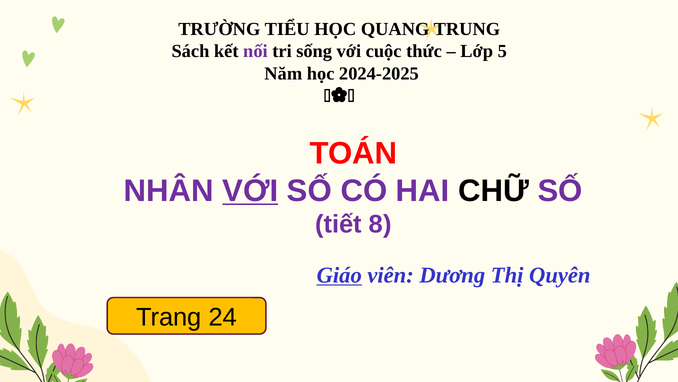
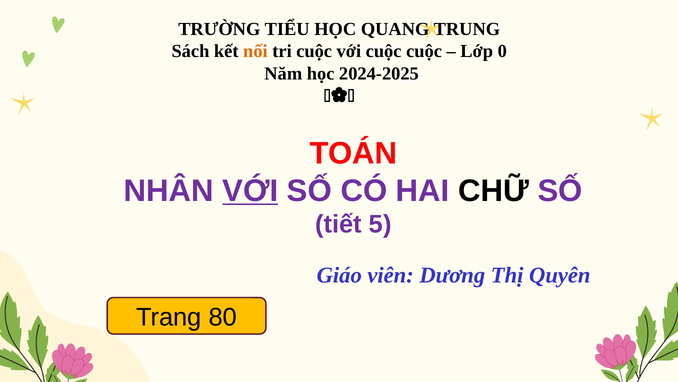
nối colour: purple -> orange (255, 51)
tri sống: sống -> cuộc (314, 51)
cuộc thức: thức -> cuộc (424, 51)
5: 5 -> 0 (502, 51)
8: 8 -> 5 (380, 225)
Giáo underline: present -> none (339, 275)
24: 24 -> 80 (223, 318)
